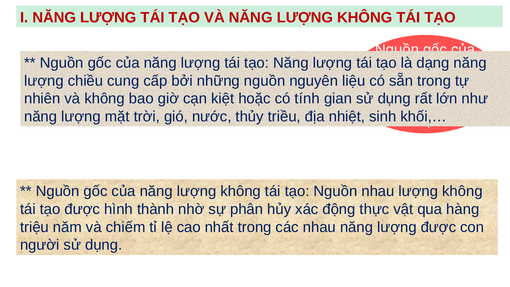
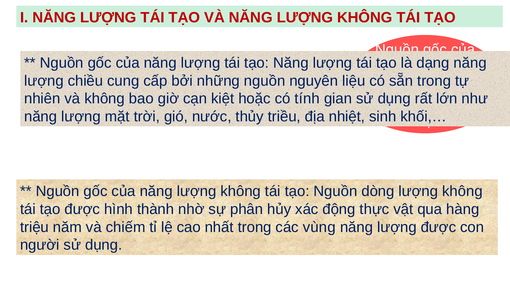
Nguồn nhau: nhau -> dòng (378, 191)
các nhau: nhau -> vùng (319, 227)
